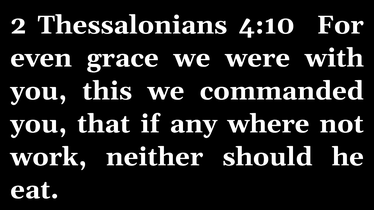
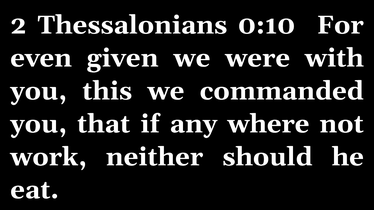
4:10: 4:10 -> 0:10 (267, 25)
grace: grace -> given (123, 58)
